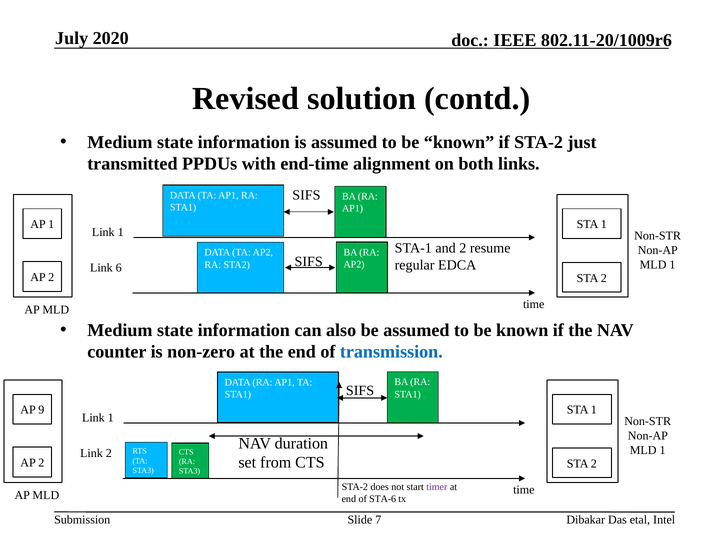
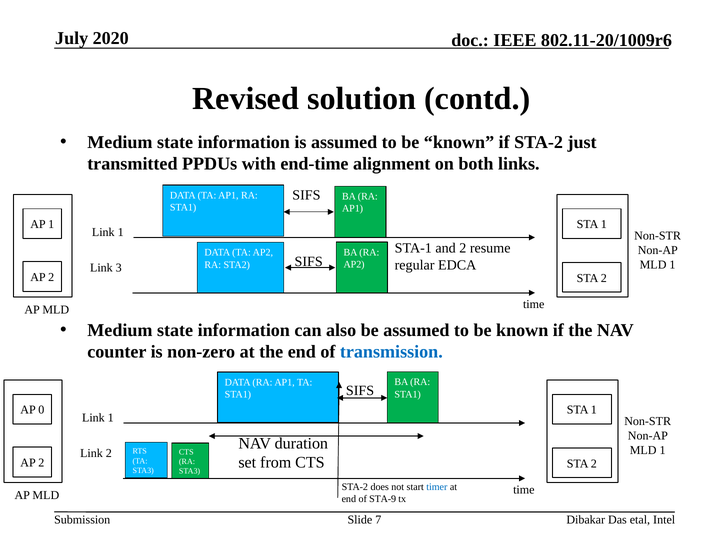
6: 6 -> 3 (119, 268)
9: 9 -> 0 (41, 410)
timer colour: purple -> blue (437, 487)
STA-6: STA-6 -> STA-9 (383, 499)
